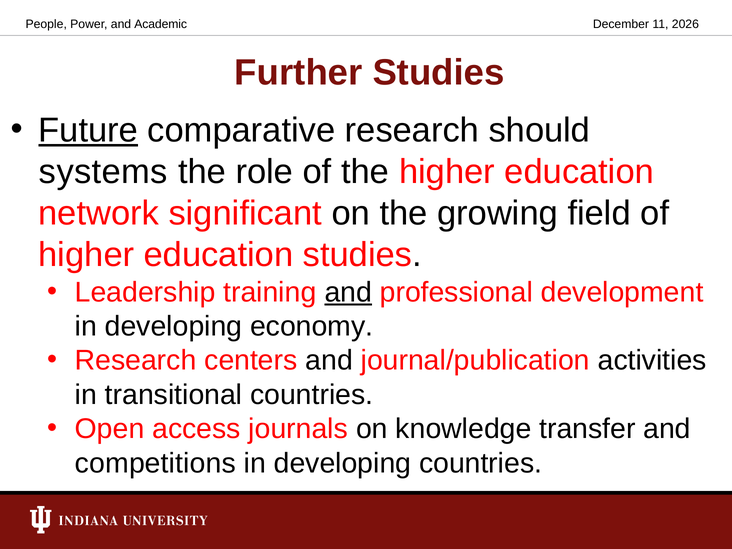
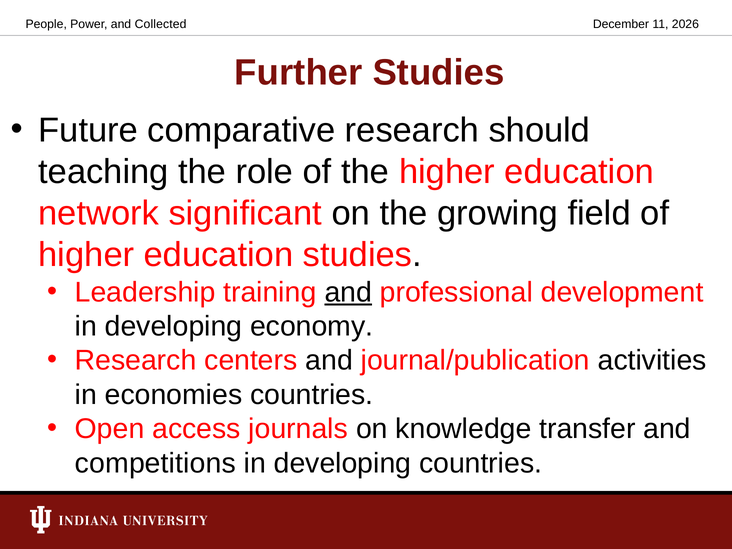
Academic: Academic -> Collected (161, 24)
Future underline: present -> none (88, 130)
systems: systems -> teaching (103, 172)
transitional: transitional -> economies (174, 395)
